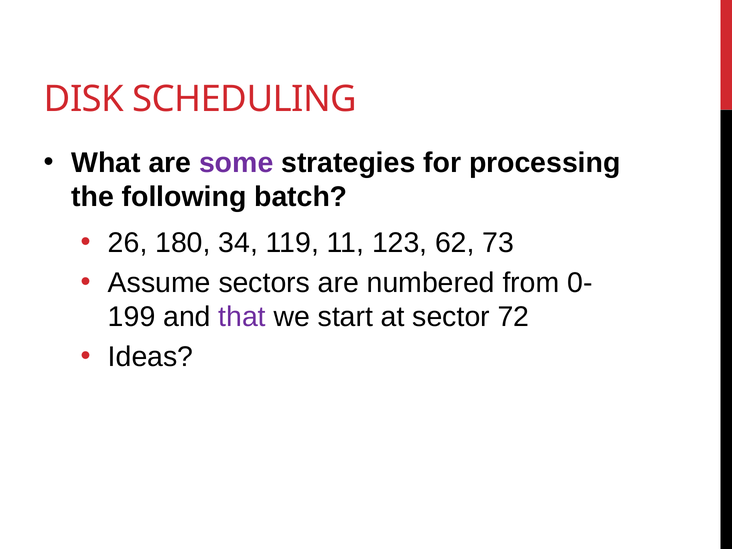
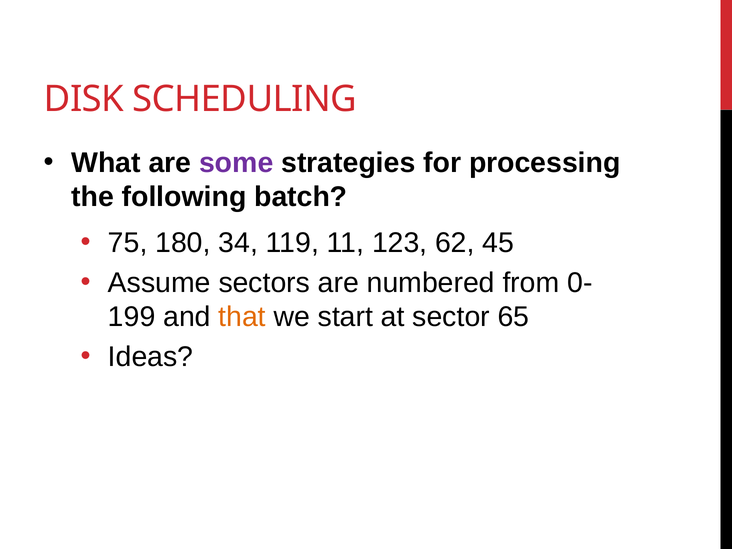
26: 26 -> 75 (128, 243)
73: 73 -> 45 (498, 243)
that colour: purple -> orange (242, 317)
72: 72 -> 65 (514, 317)
